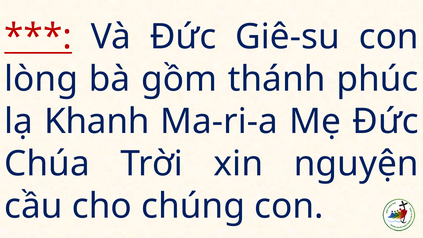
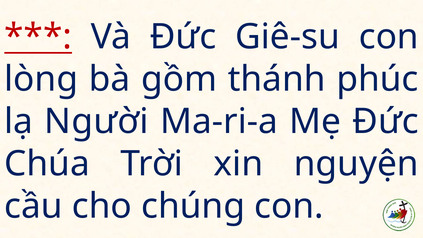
Khanh: Khanh -> Người (96, 121)
